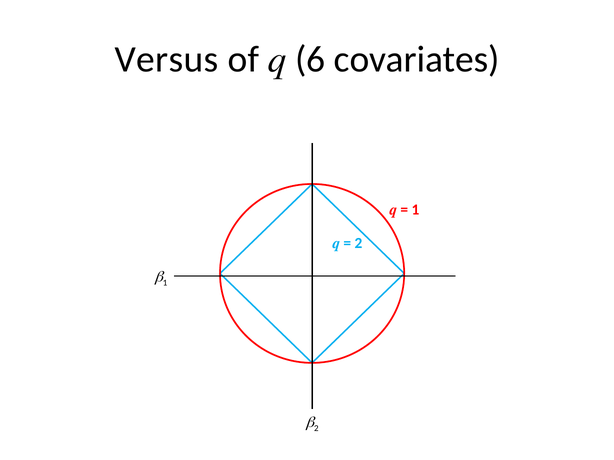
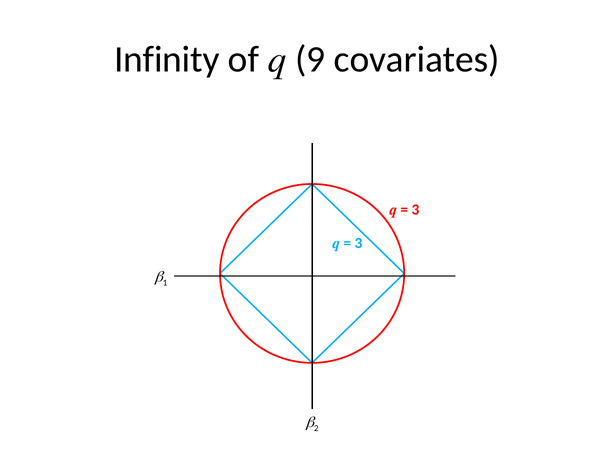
Versus: Versus -> Infinity (167, 59)
6: 6 -> 9 (310, 59)
1: 1 -> 3 (415, 210)
2: 2 -> 3 (358, 244)
